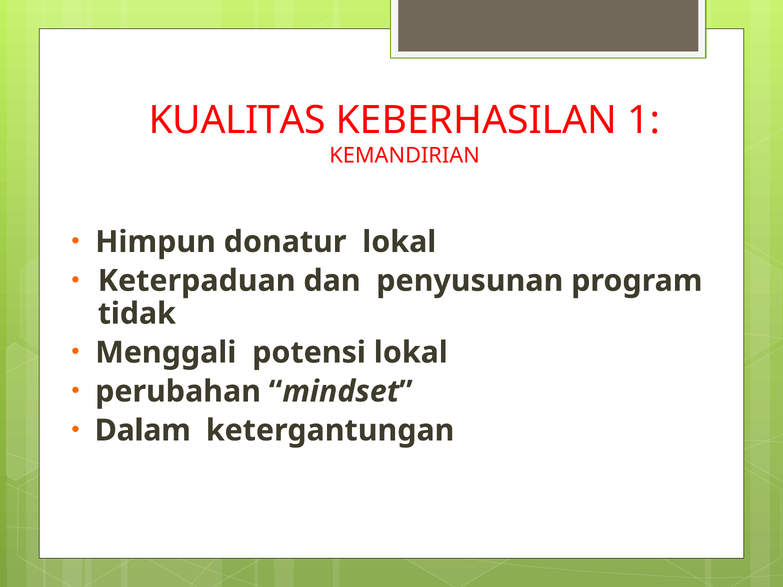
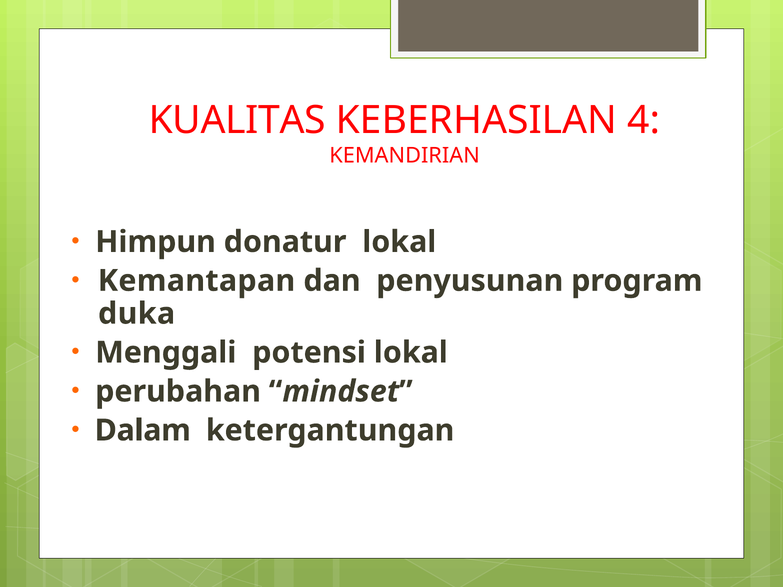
1: 1 -> 4 (644, 120)
Keterpaduan: Keterpaduan -> Kemantapan (197, 281)
tidak: tidak -> duka (137, 314)
